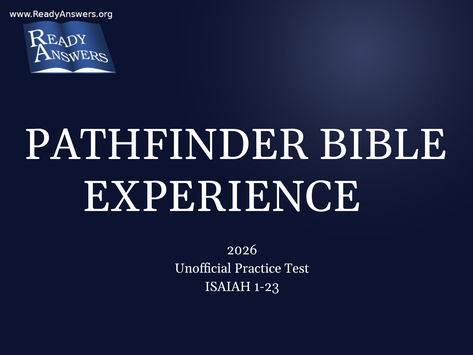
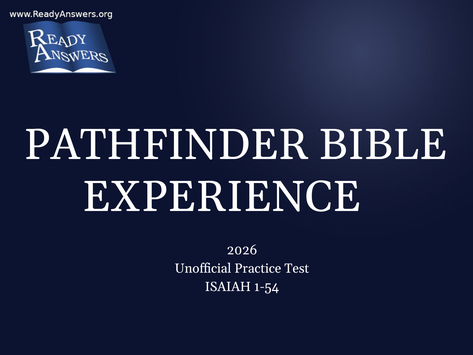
1-23: 1-23 -> 1-54 (267, 287)
